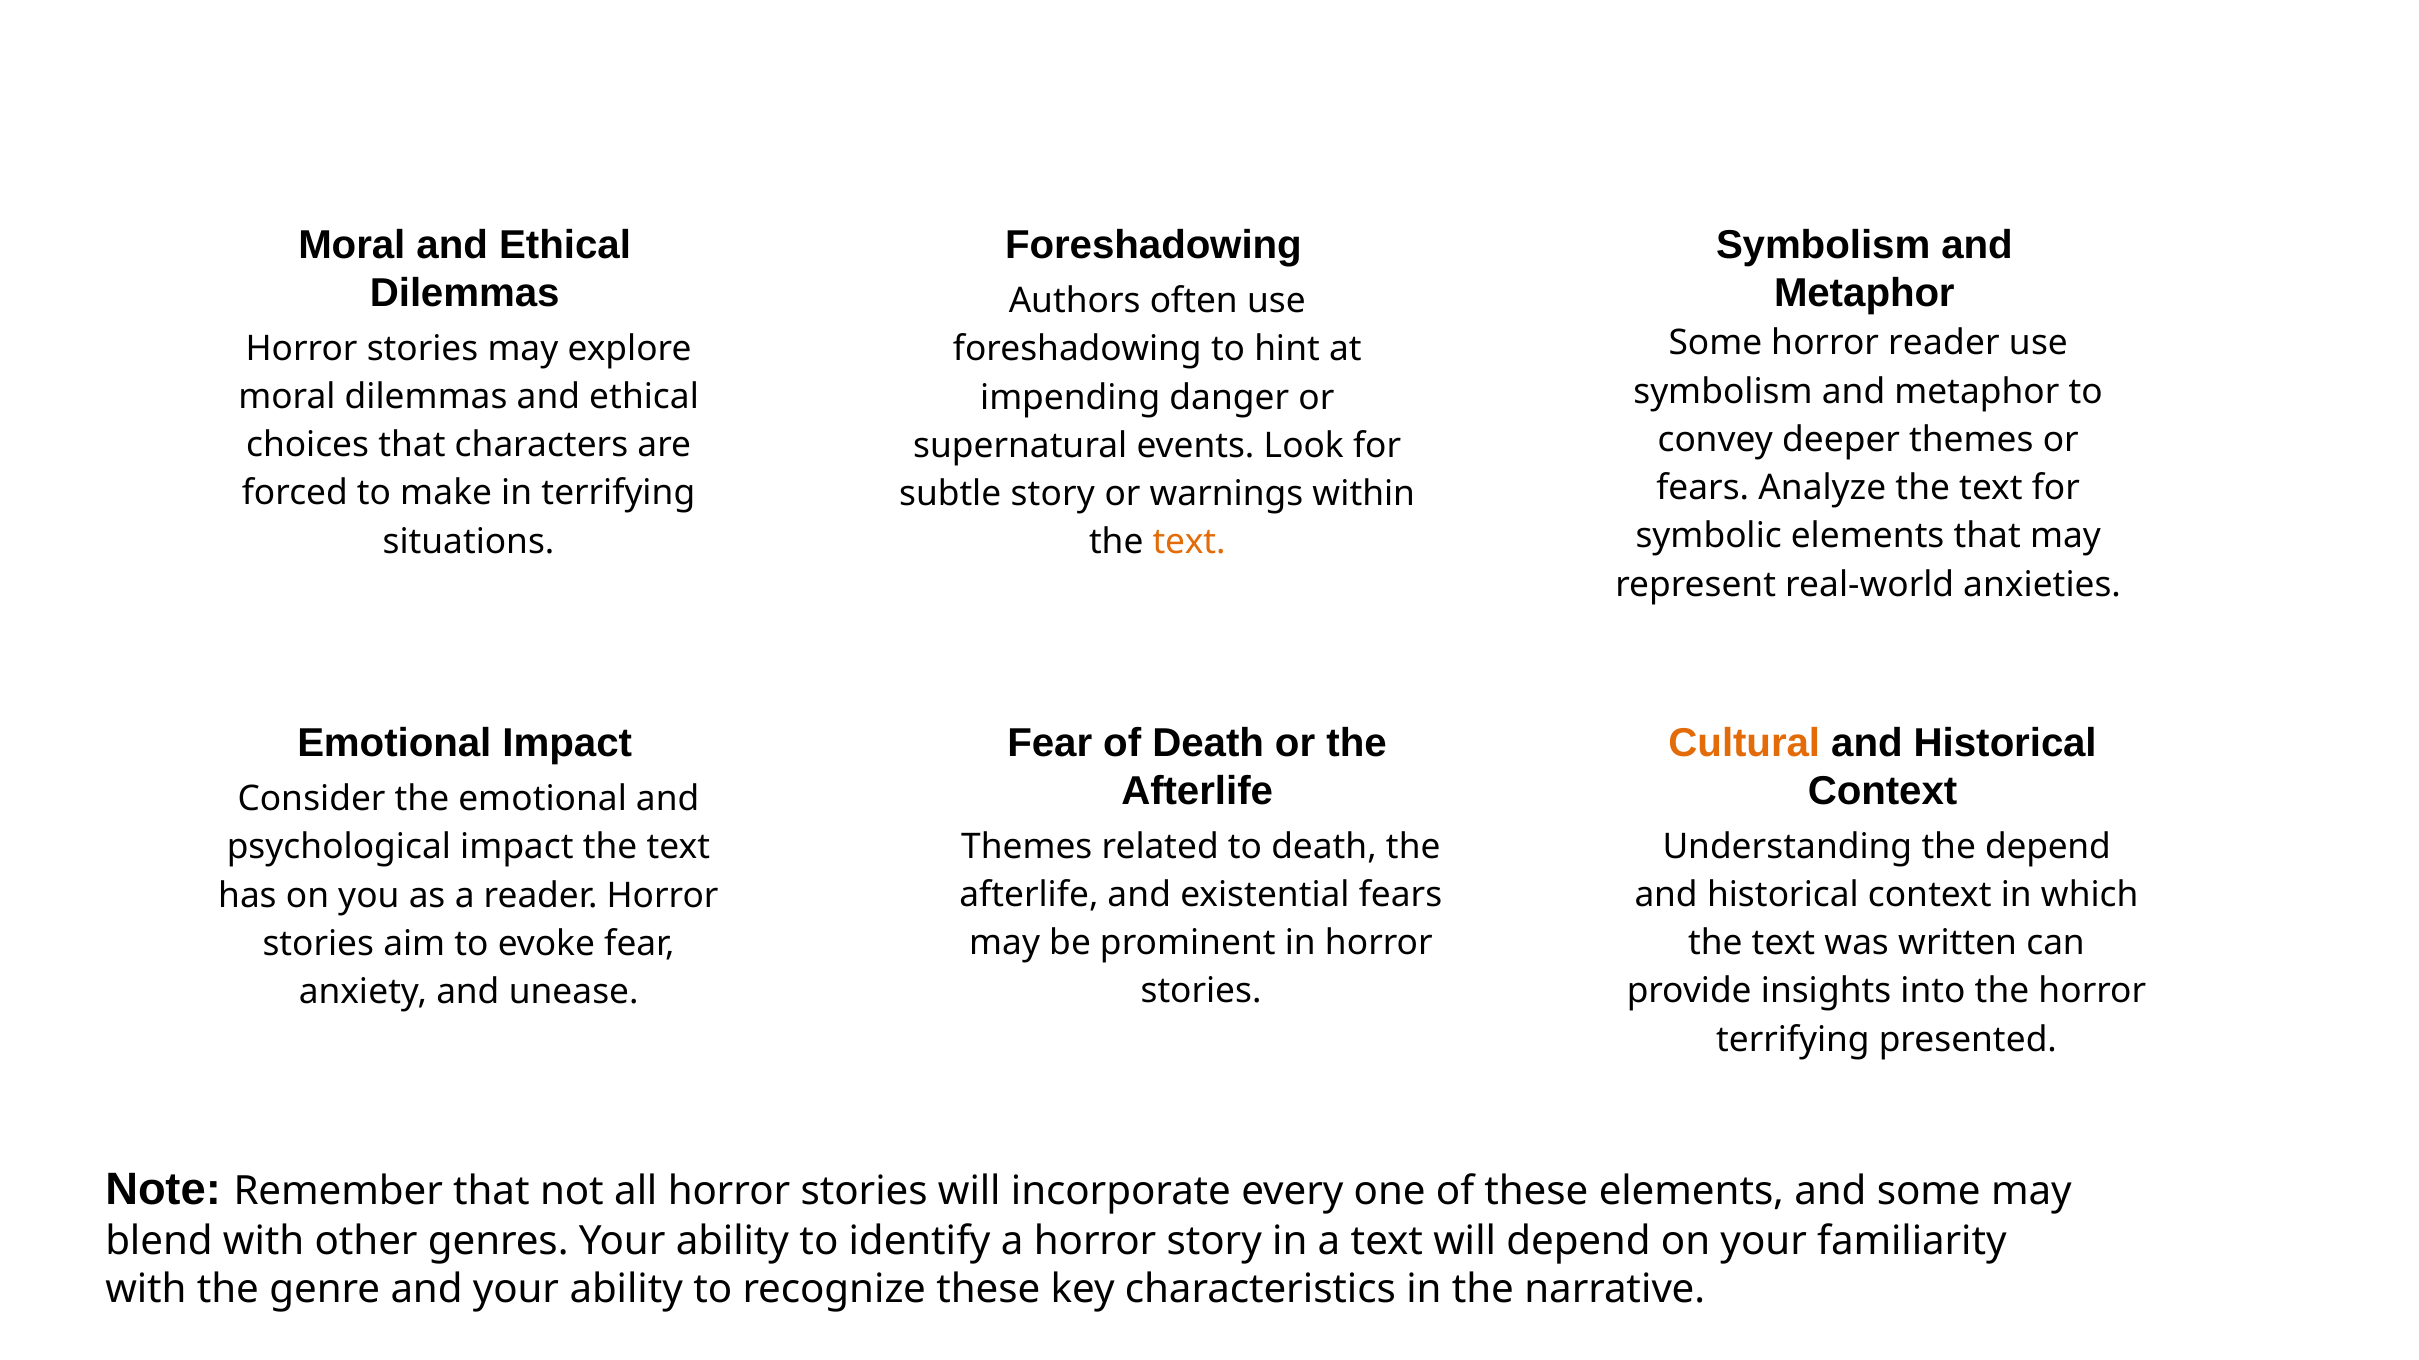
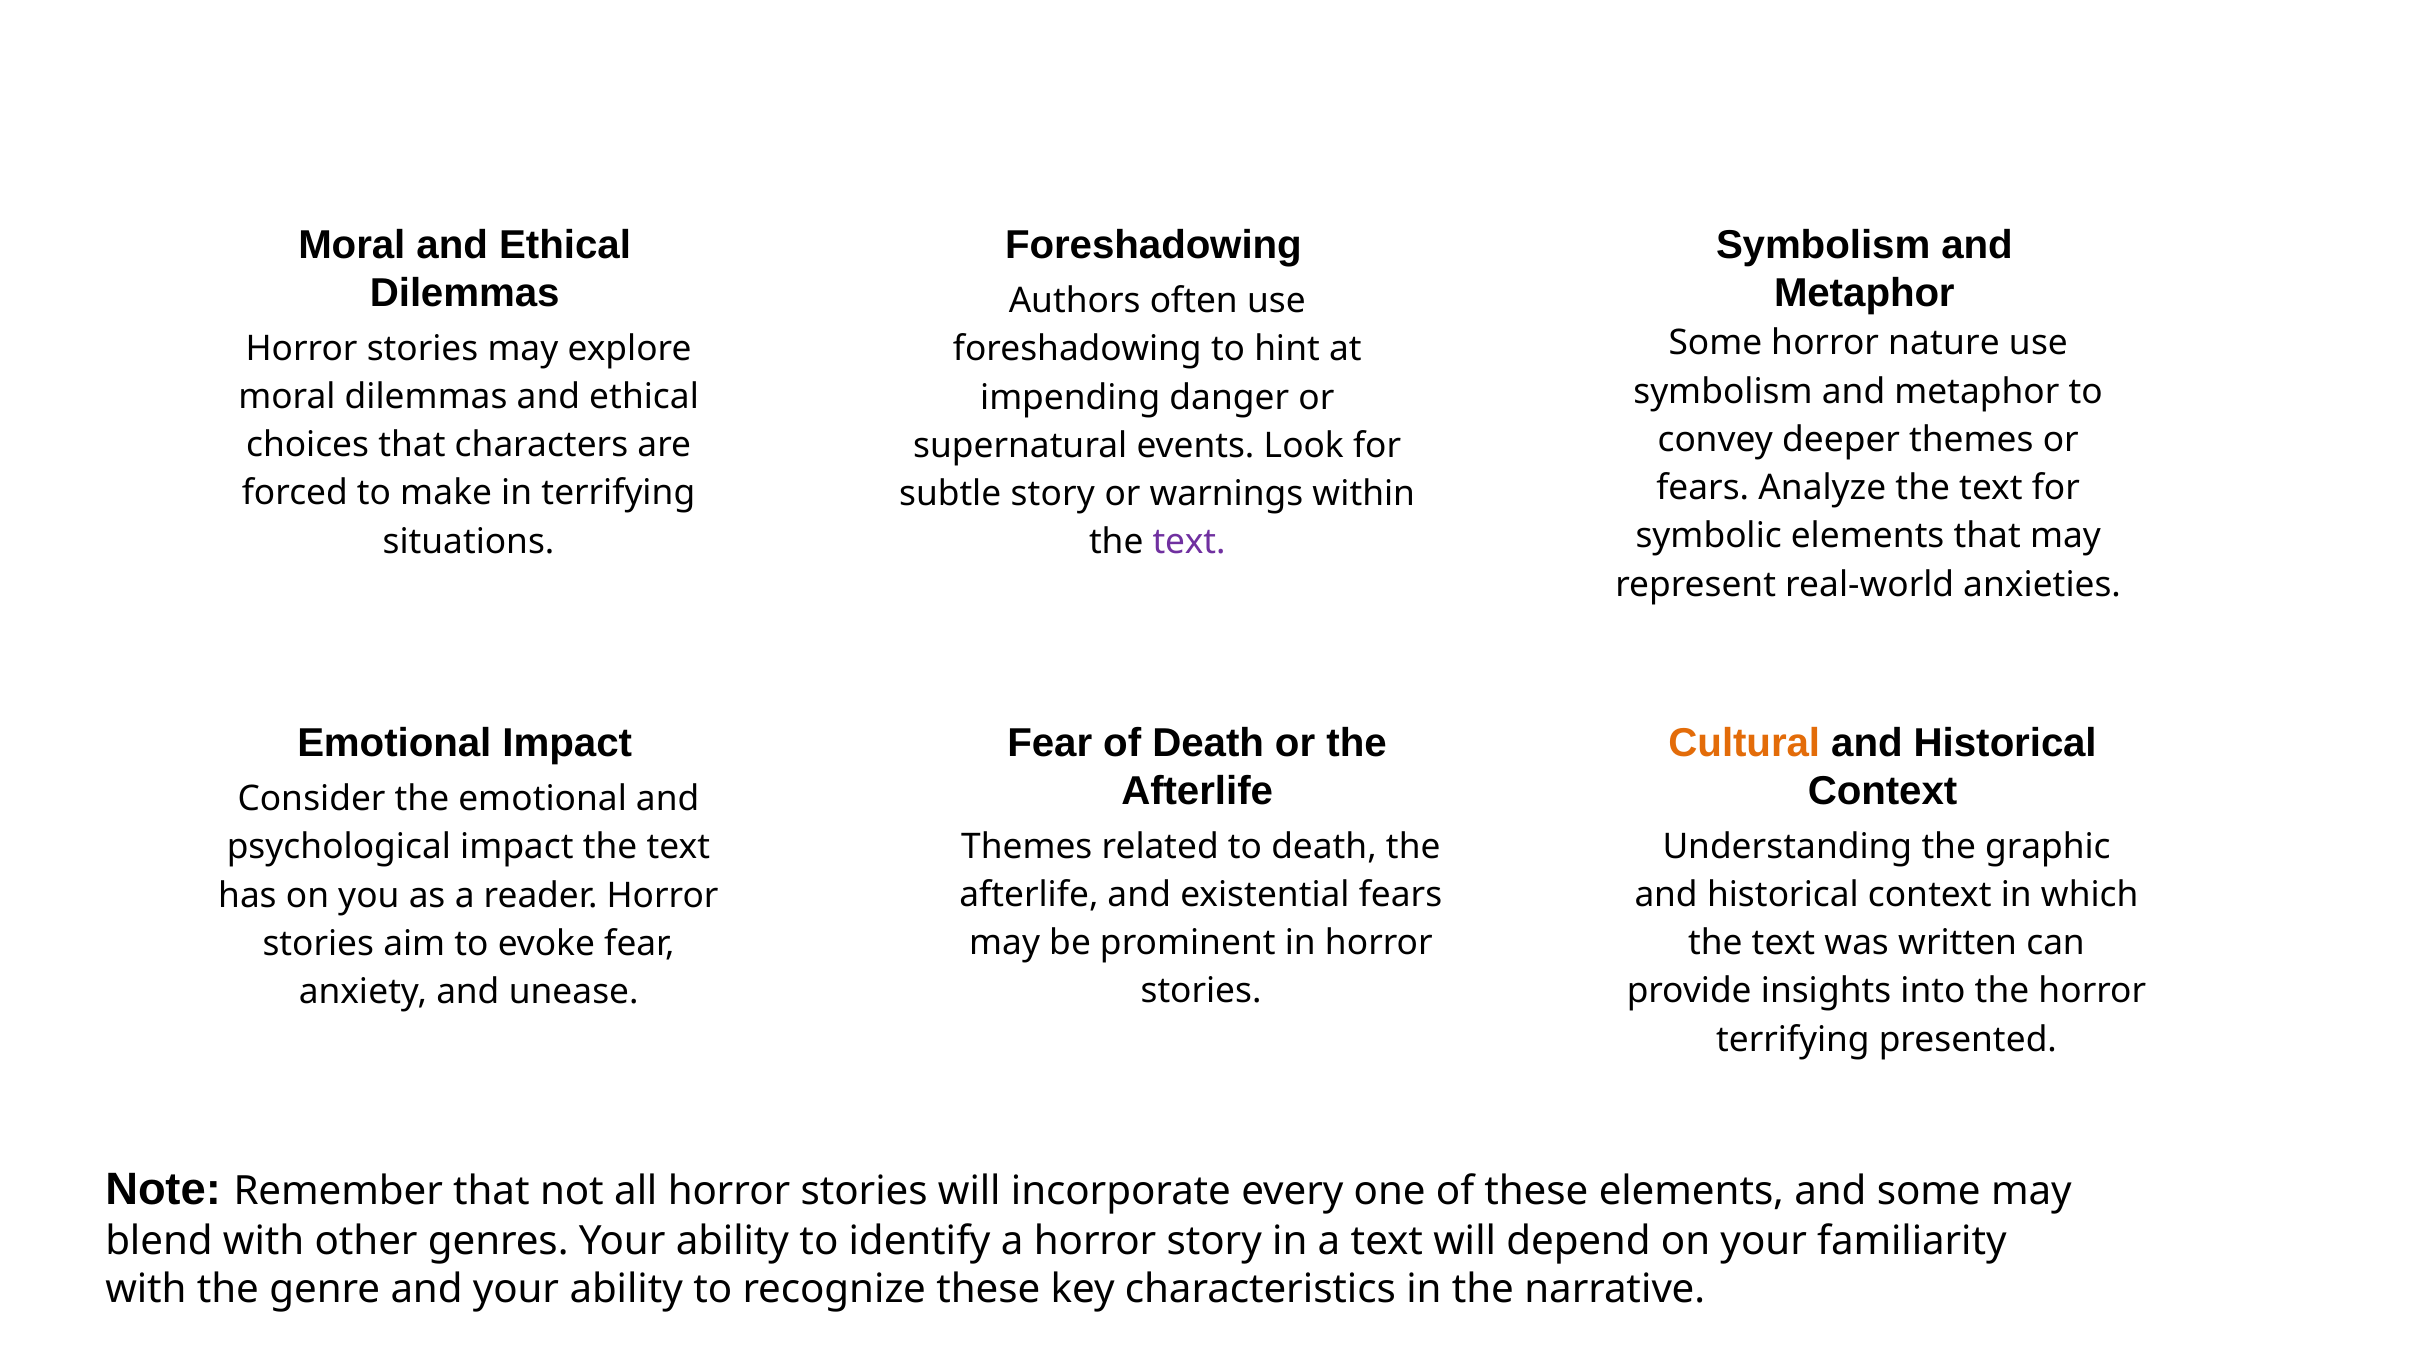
horror reader: reader -> nature (1944, 343)
text colour: orange -> purple (1189, 543)
the depend: depend -> graphic (2048, 847)
